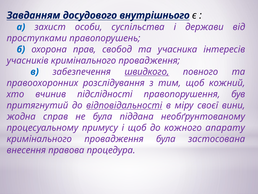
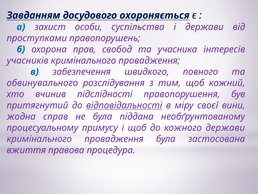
внутрішнього: внутрішнього -> охороняється (155, 15)
швидкого underline: present -> none (147, 72)
правоохоронних: правоохоронних -> обвинувального (42, 83)
кожного апарату: апарату -> держави (225, 127)
внесення: внесення -> вжиття (26, 150)
